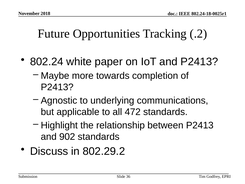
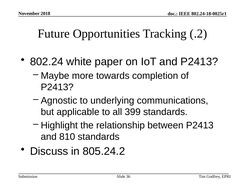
472: 472 -> 399 (133, 112)
902: 902 -> 810 (67, 137)
802.29.2: 802.29.2 -> 805.24.2 (104, 151)
